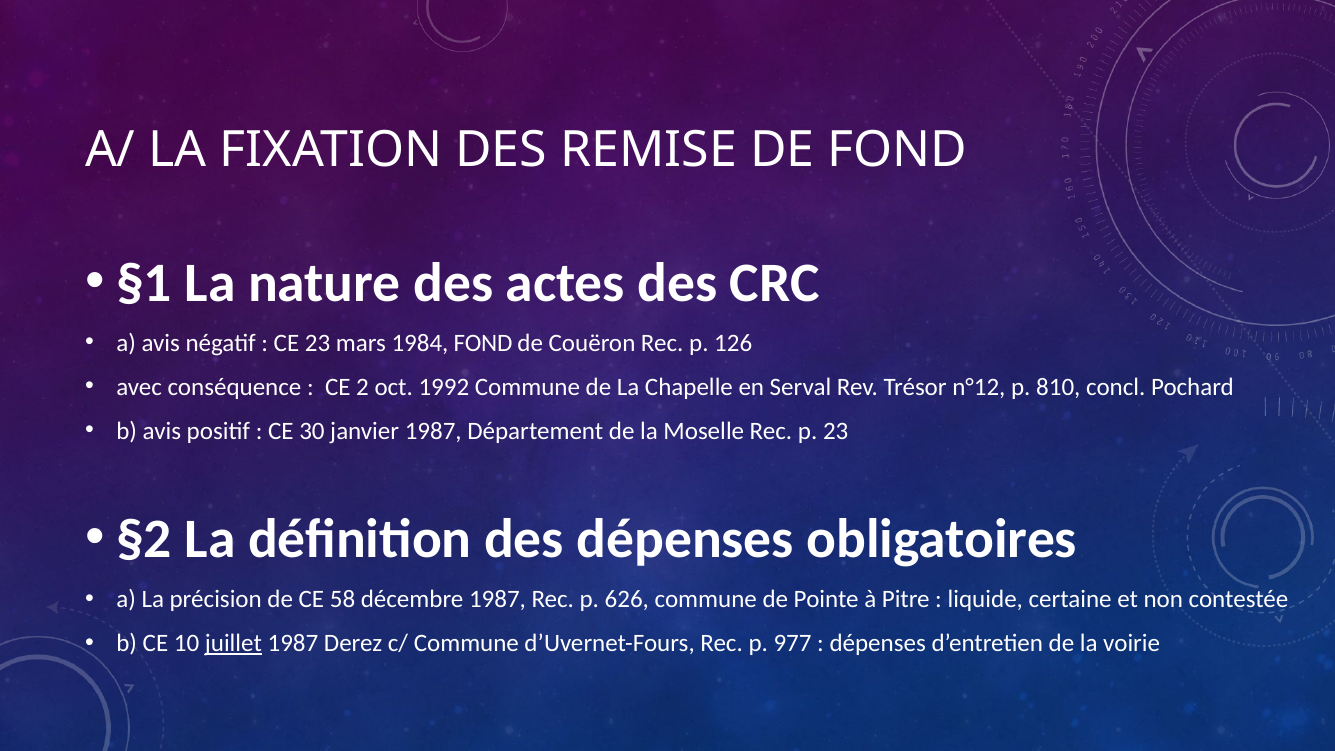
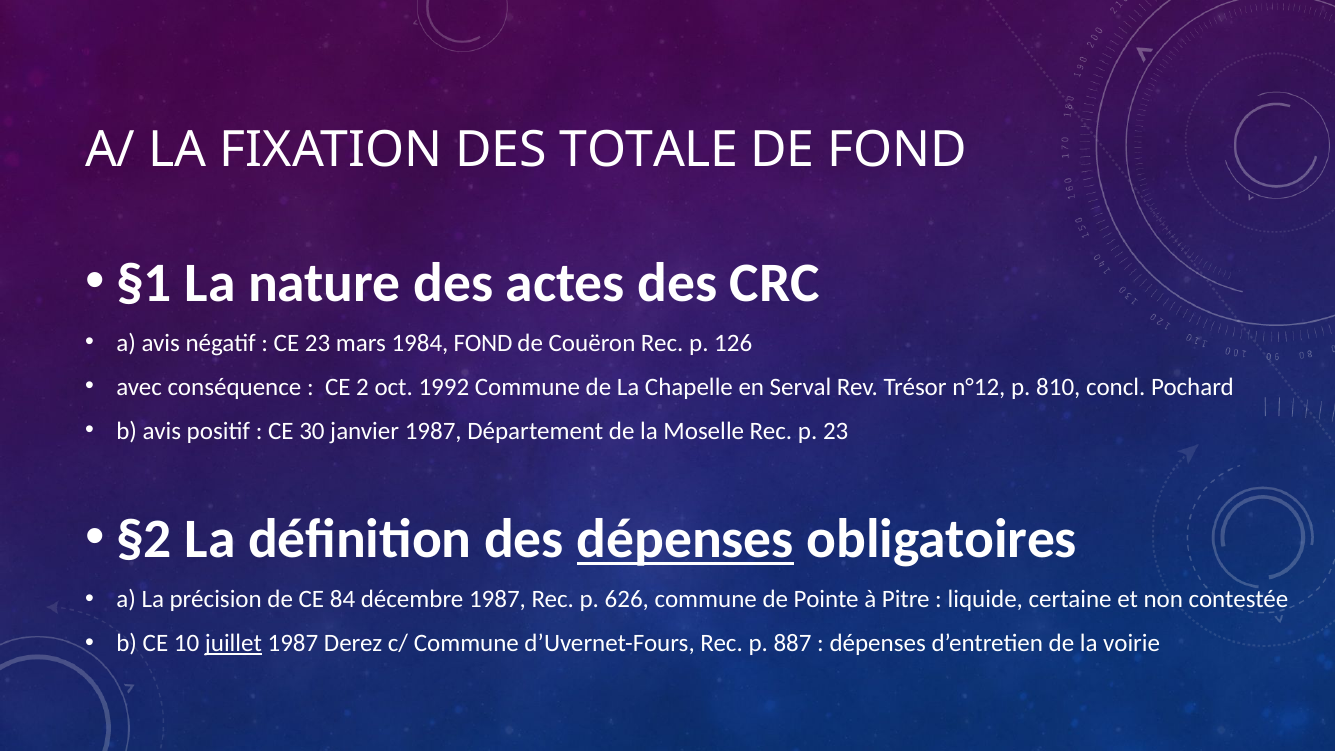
REMISE: REMISE -> TOTALE (649, 150)
dépenses underline: none -> present (685, 539)
58: 58 -> 84 (343, 599)
977: 977 -> 887 (793, 643)
